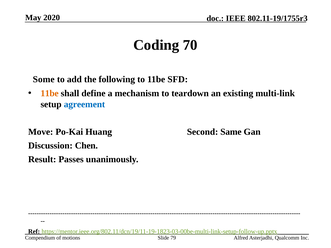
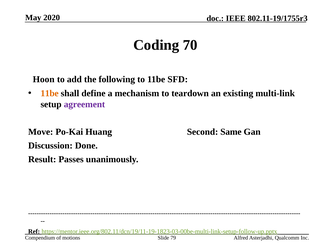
Some: Some -> Hoon (44, 80)
agreement colour: blue -> purple (84, 104)
Chen: Chen -> Done (86, 146)
